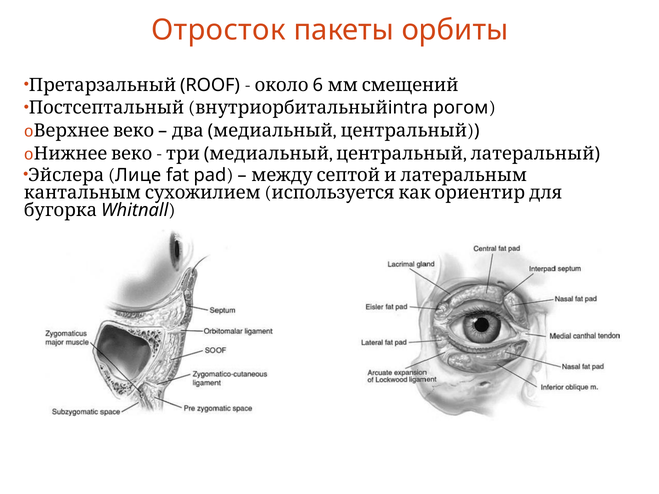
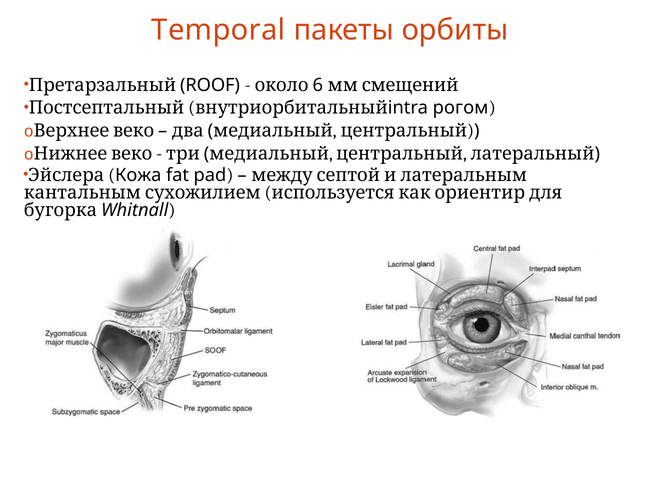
Отросток: Отросток -> Temporal (218, 30)
Лице: Лице -> Кожа (138, 175)
